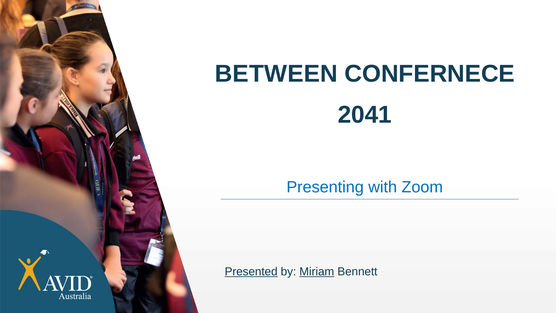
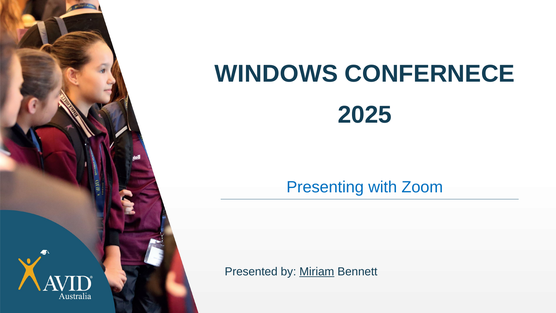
BETWEEN: BETWEEN -> WINDOWS (276, 74)
2041: 2041 -> 2025 (365, 115)
Presented underline: present -> none (251, 271)
